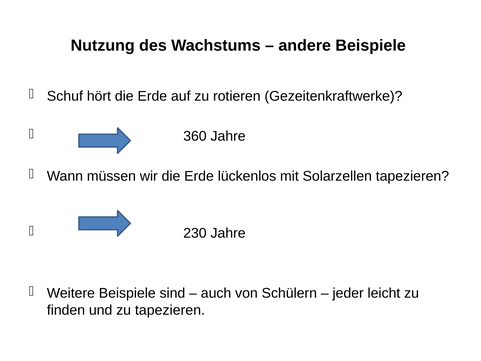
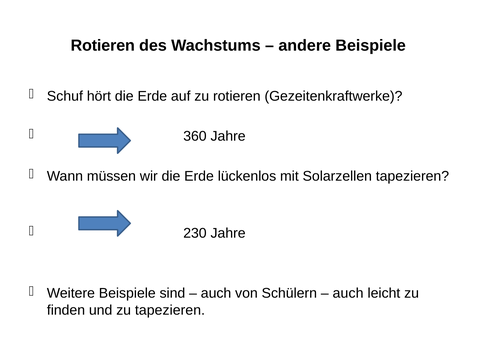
Nutzung: Nutzung -> Rotieren (103, 46)
jeder: jeder -> auch (348, 293)
